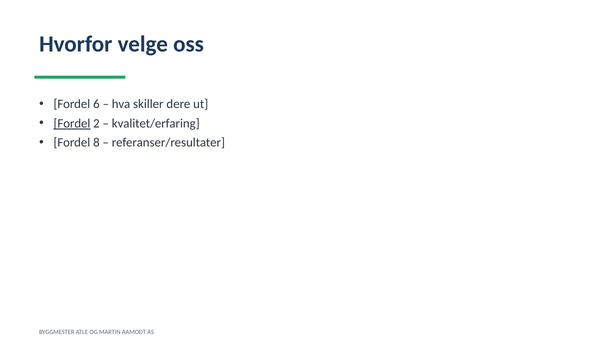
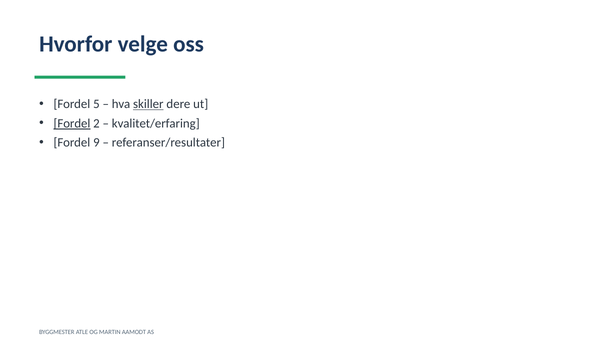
6: 6 -> 5 (96, 104)
skiller underline: none -> present (148, 104)
8: 8 -> 9 (96, 143)
